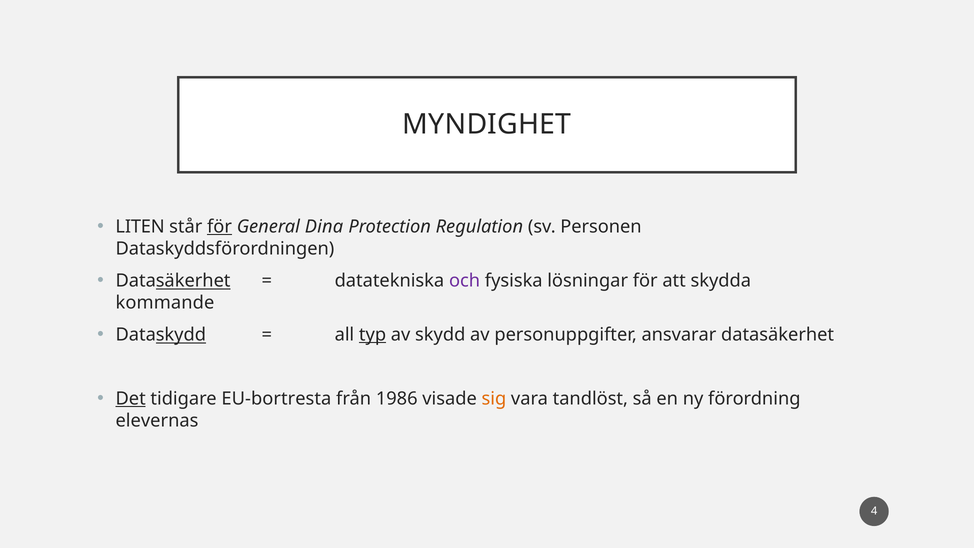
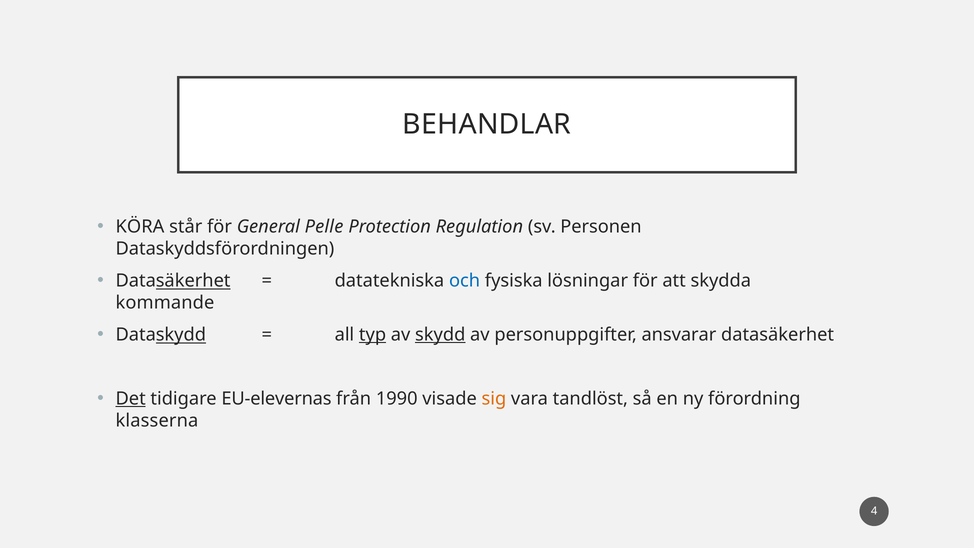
MYNDIGHET: MYNDIGHET -> BEHANDLAR (487, 124)
LITEN: LITEN -> KÖRA (140, 227)
för underline: present -> none (220, 227)
Dina: Dina -> Pelle (324, 227)
och colour: purple -> blue (465, 281)
skydd underline: none -> present (440, 335)
EU-bortresta: EU-bortresta -> EU-elevernas (276, 399)
1986: 1986 -> 1990 (397, 399)
elevernas: elevernas -> klasserna (157, 421)
